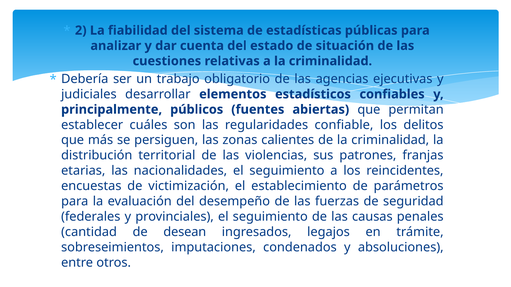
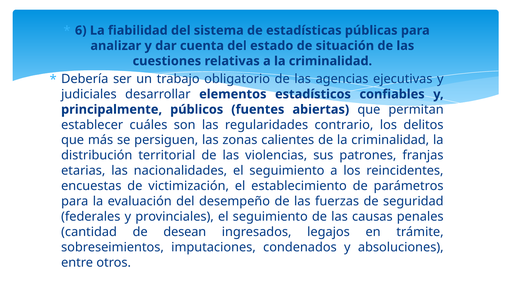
2: 2 -> 6 (81, 30)
confiable: confiable -> contrario (344, 125)
